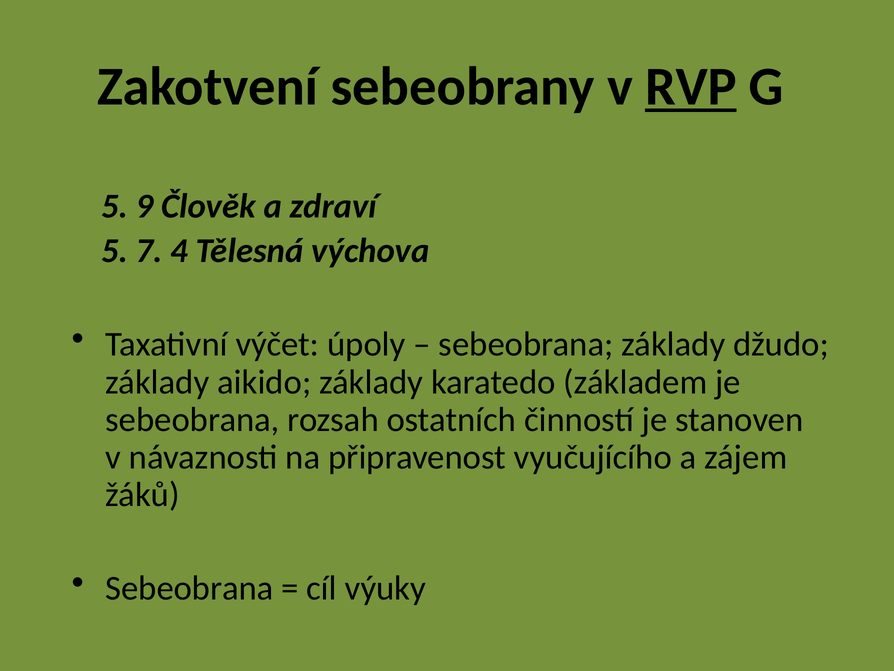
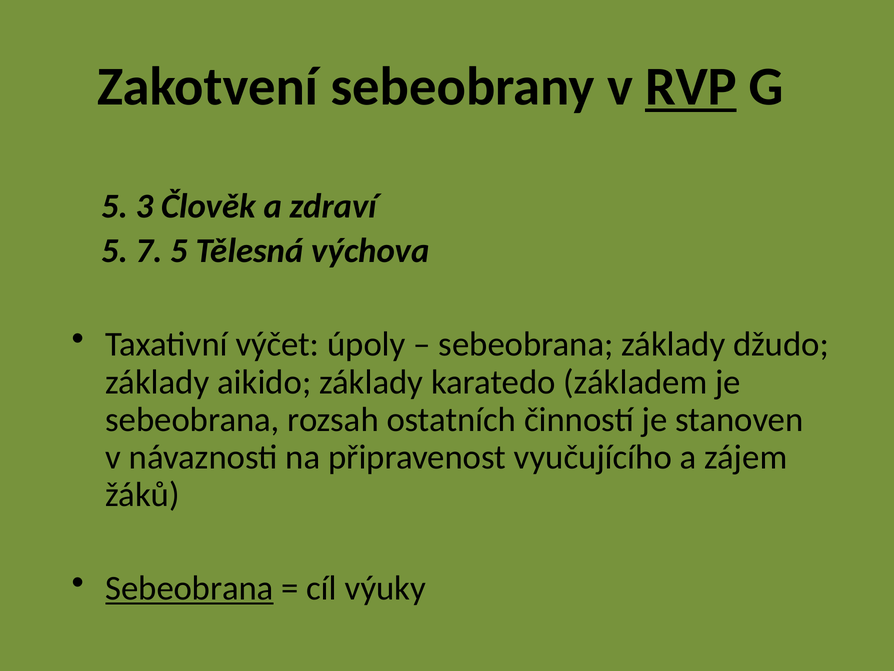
9: 9 -> 3 (145, 206)
7 4: 4 -> 5 (179, 251)
Sebeobrana underline: none -> present (189, 588)
